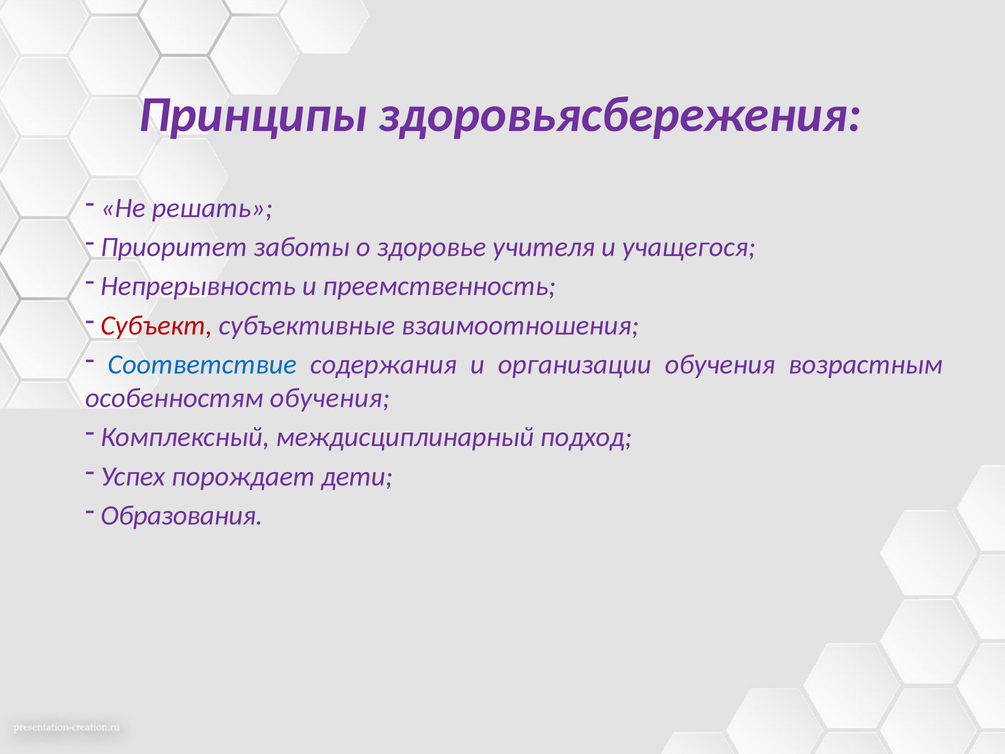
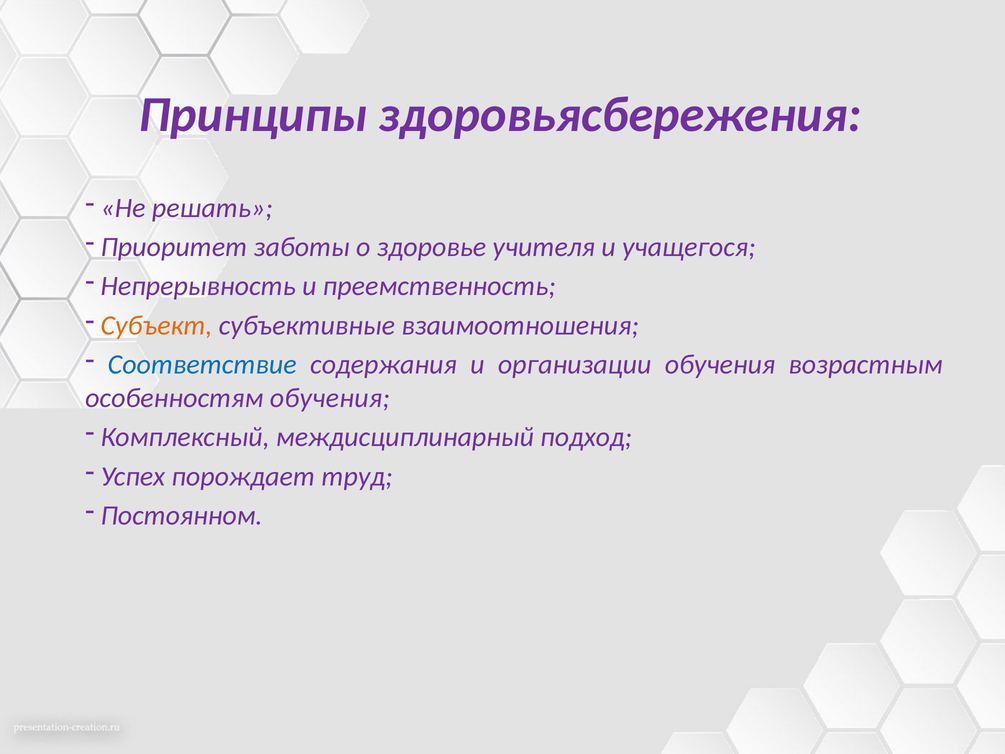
Субъект colour: red -> orange (157, 325)
дети: дети -> труд (357, 476)
Образования: Образования -> Постоянном (182, 515)
